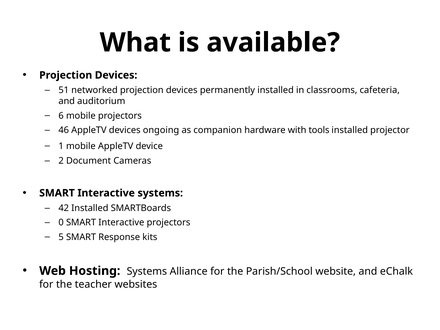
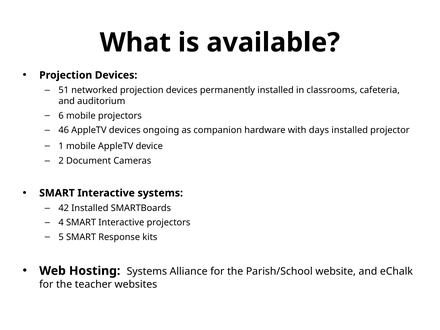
tools: tools -> days (319, 130)
0: 0 -> 4 (61, 223)
